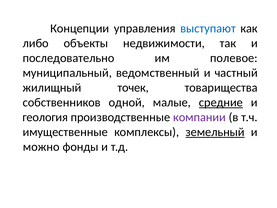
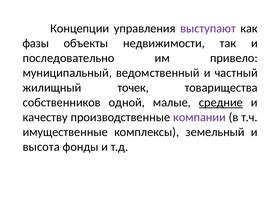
выступают colour: blue -> purple (208, 28)
либо: либо -> фазы (36, 43)
полевое: полевое -> привело (234, 58)
геология: геология -> качеству (45, 117)
земельный underline: present -> none (215, 132)
можно: можно -> высота (41, 147)
